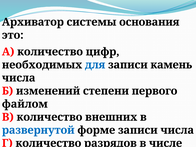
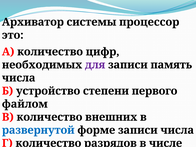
основания: основания -> процессор (149, 22)
для colour: blue -> purple (95, 65)
камень: камень -> память (171, 65)
изменений: изменений -> устройство (48, 91)
